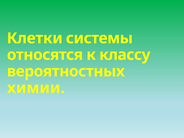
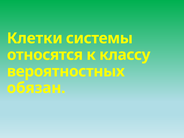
химии: химии -> обязан (36, 88)
